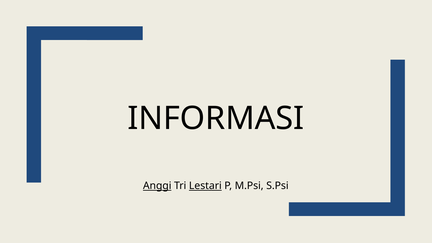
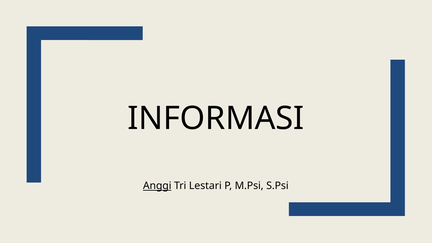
Lestari underline: present -> none (205, 186)
